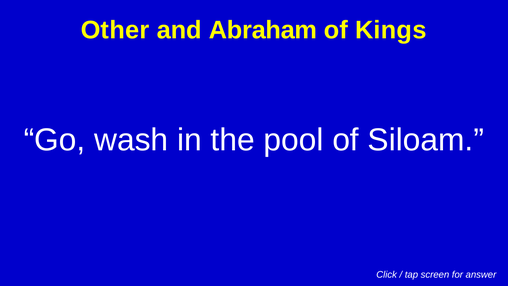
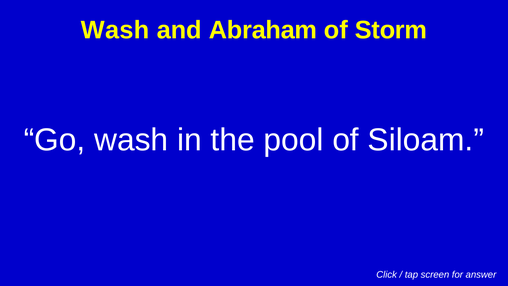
Other: Other -> Wash (115, 30)
Kings: Kings -> Storm (391, 30)
